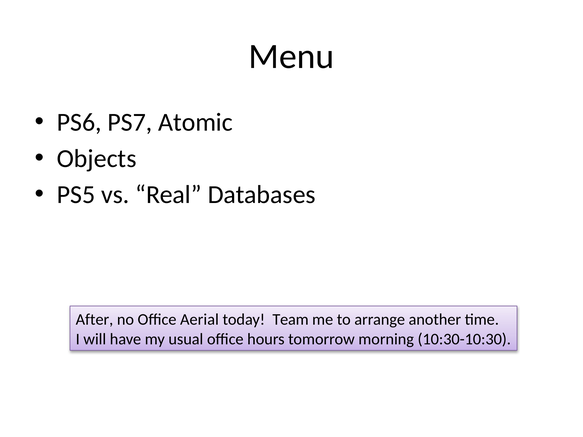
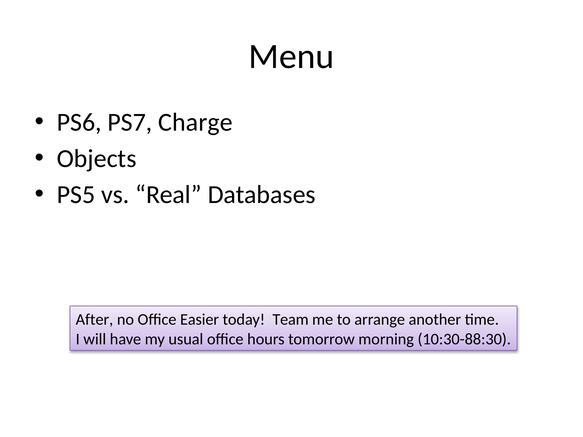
Atomic: Atomic -> Charge (195, 122)
Aerial: Aerial -> Easier (200, 320)
10:30-10:30: 10:30-10:30 -> 10:30-88:30 (464, 339)
